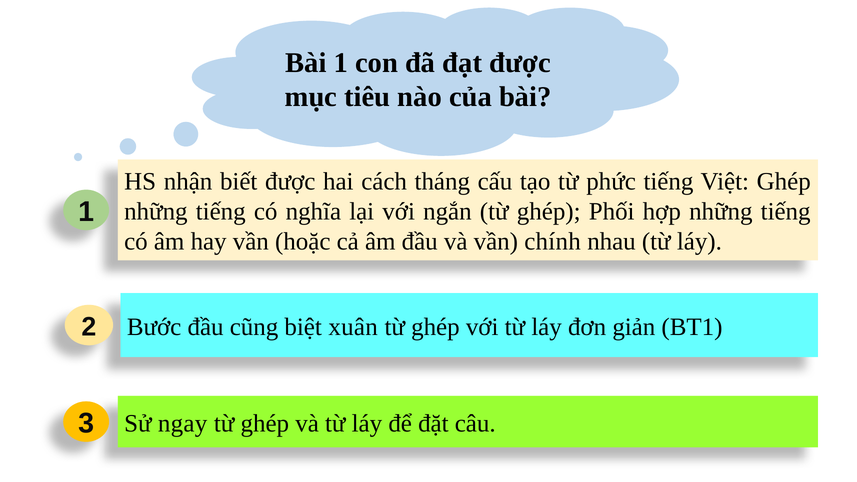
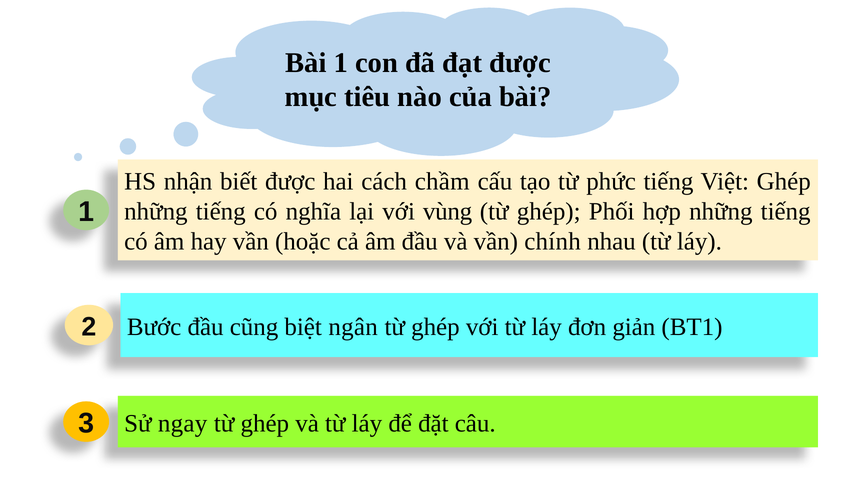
tháng: tháng -> chầm (442, 182)
ngắn: ngắn -> vùng (448, 212)
xuân: xuân -> ngân (353, 327)
